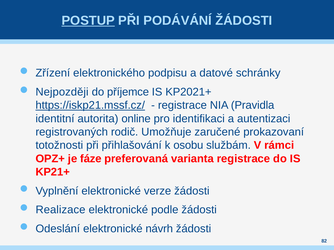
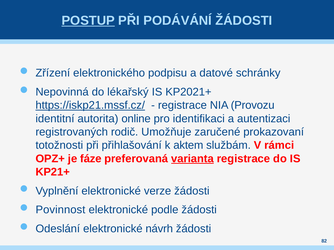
Nejpozději: Nejpozději -> Nepovinná (62, 92)
příjemce: příjemce -> lékařský (128, 92)
Pravidla: Pravidla -> Provozu (253, 106)
osobu: osobu -> aktem (188, 146)
varianta underline: none -> present (193, 159)
Realizace: Realizace -> Povinnost (61, 210)
